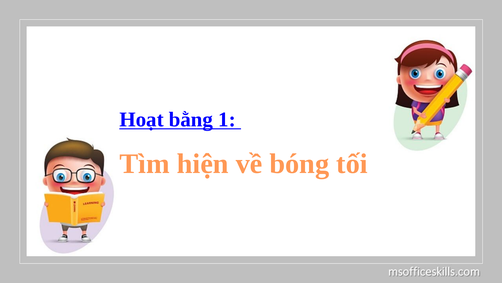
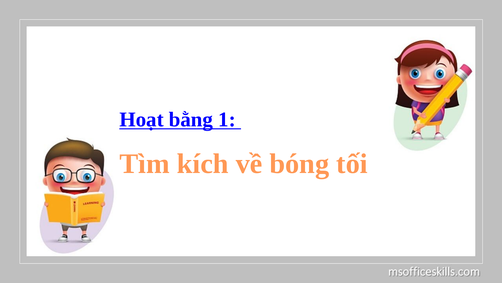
hiện: hiện -> kích (203, 164)
